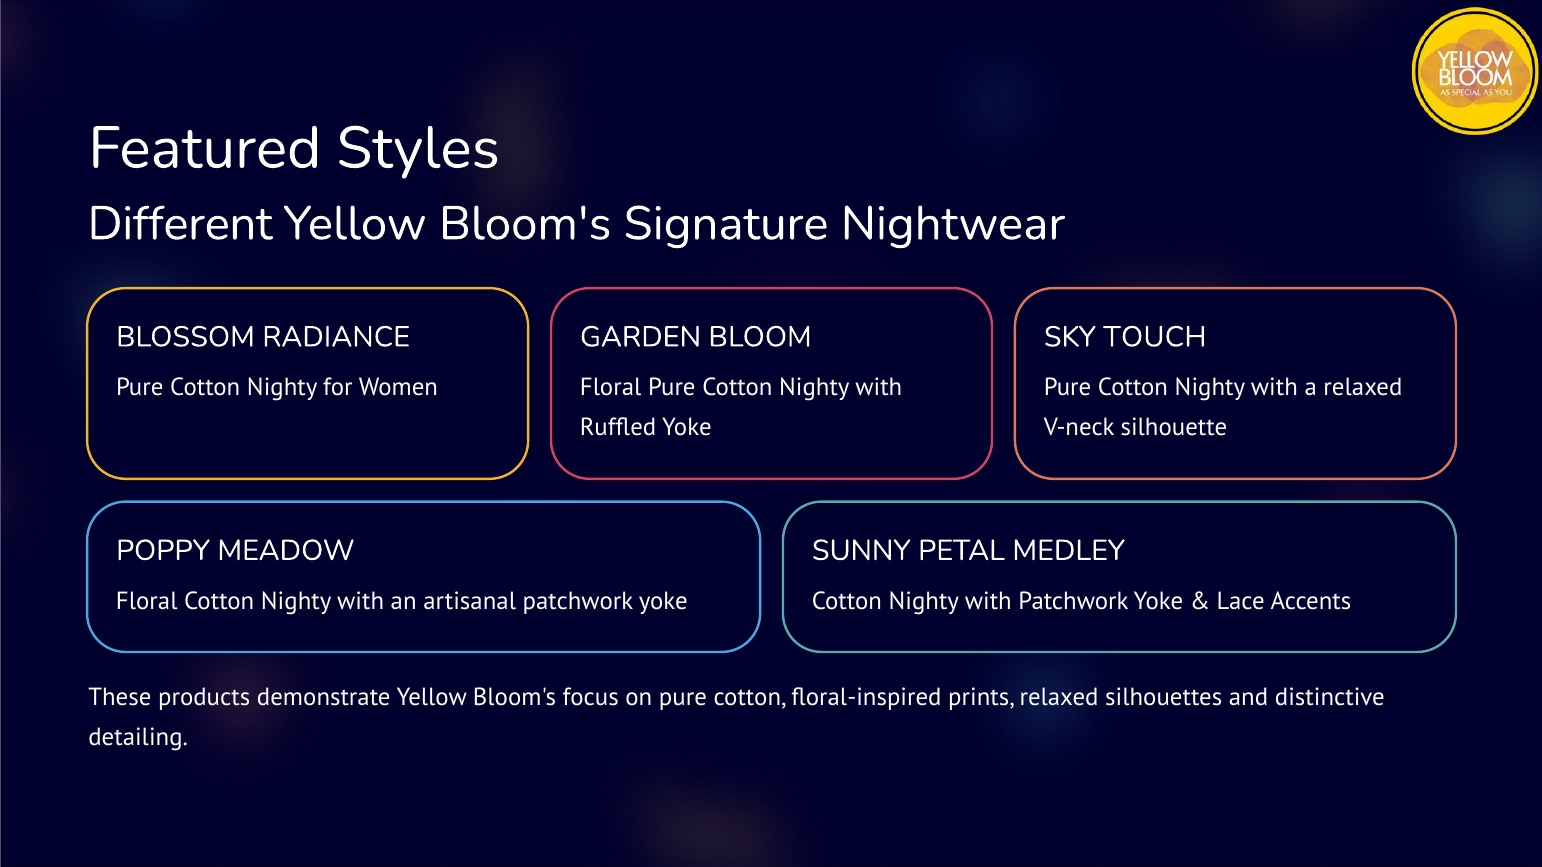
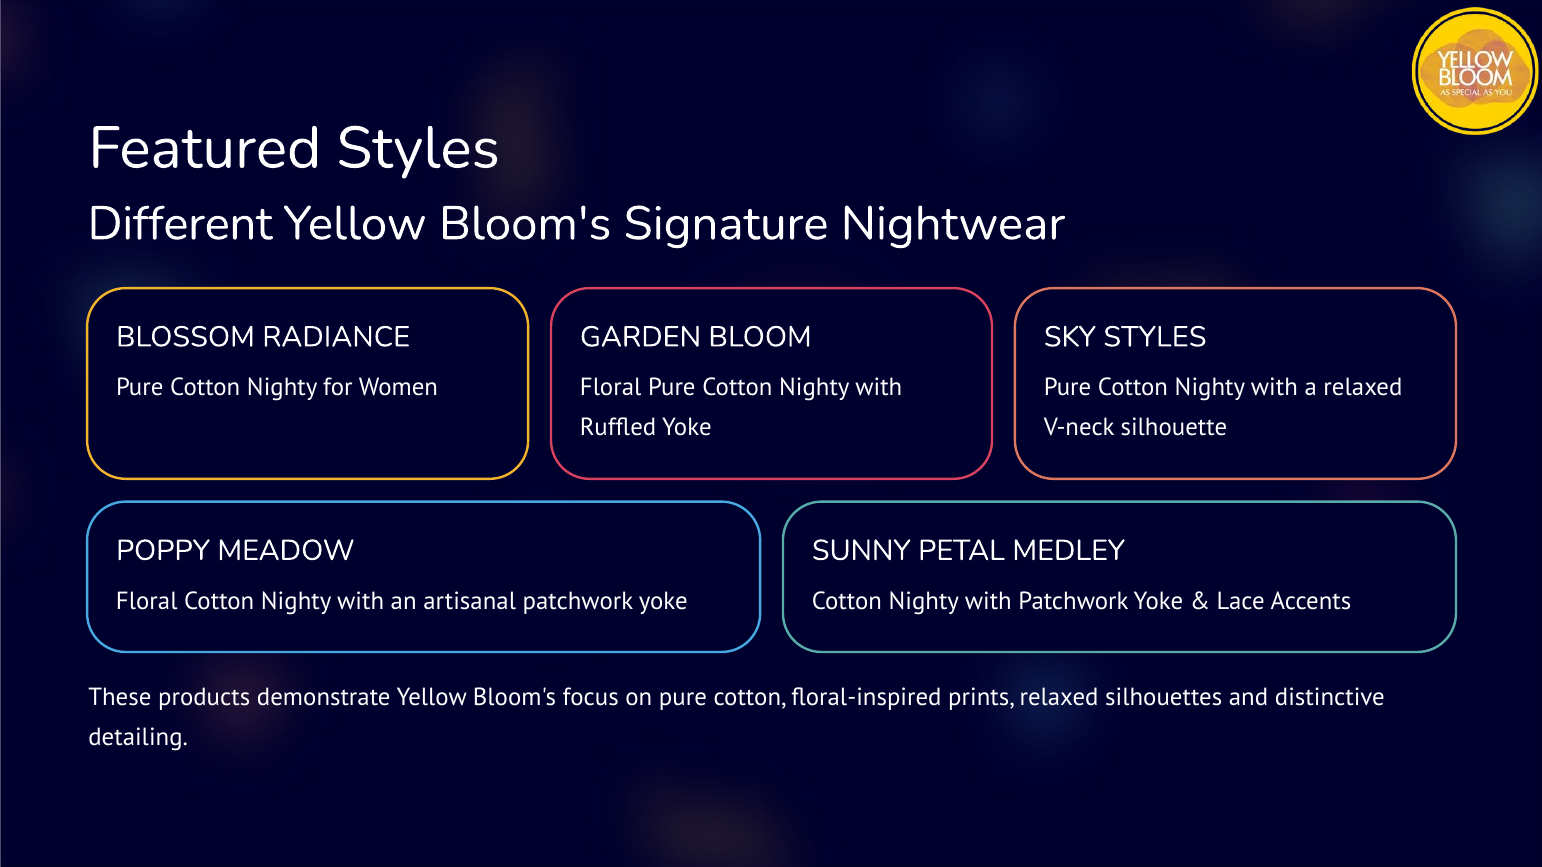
SKY TOUCH: TOUCH -> STYLES (1155, 337)
